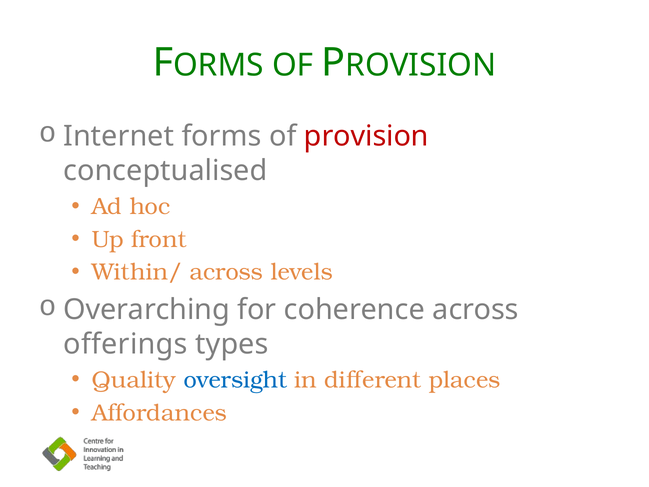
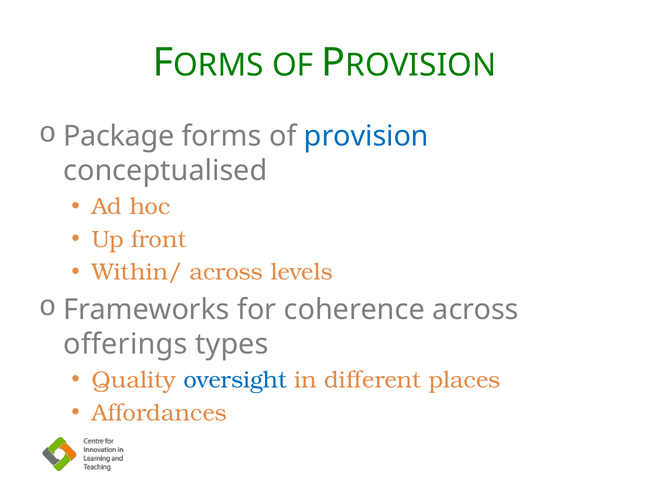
Internet: Internet -> Package (119, 136)
provision colour: red -> blue (366, 136)
Overarching: Overarching -> Frameworks (147, 310)
